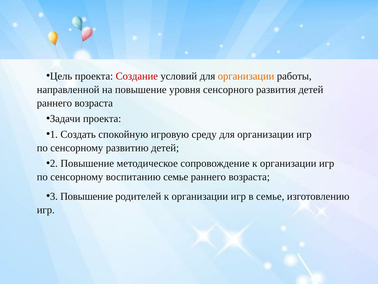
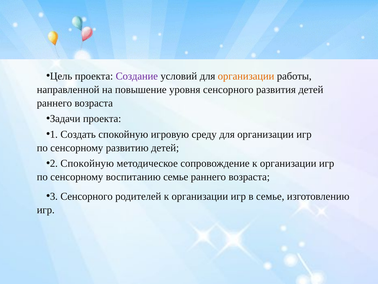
Создание colour: red -> purple (137, 76)
Повышение: Повышение -> Спокойную (87, 163)
Повышение: Повышение -> Сенсорного (87, 196)
